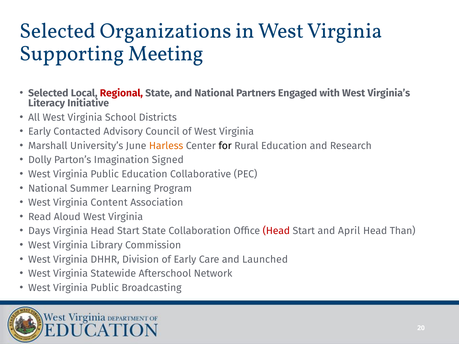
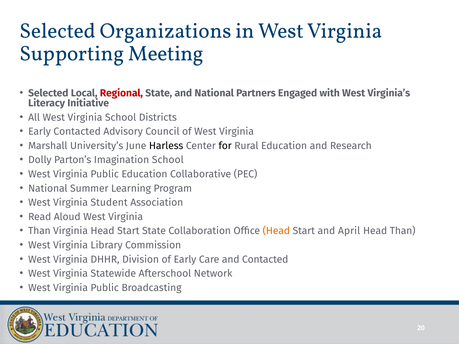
Harless colour: orange -> black (166, 146)
Imagination Signed: Signed -> School (168, 160)
Content: Content -> Student (109, 203)
Days: Days -> Than (39, 231)
Head colour: red -> orange (276, 231)
and Launched: Launched -> Contacted (265, 260)
